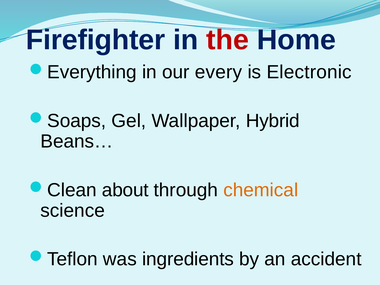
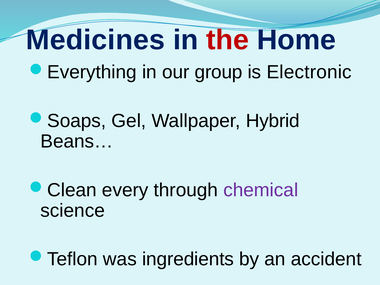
Firefighter: Firefighter -> Medicines (95, 40)
every: every -> group (219, 72)
about: about -> every (125, 190)
chemical colour: orange -> purple (261, 190)
